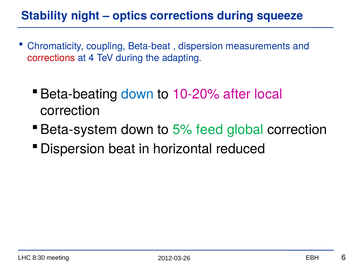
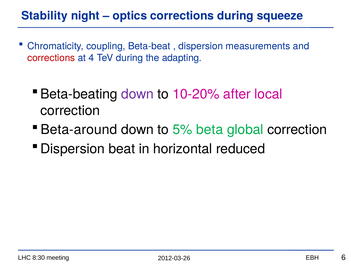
down colour: blue -> purple (137, 94)
Beta-system: Beta-system -> Beta-around (79, 129)
feed: feed -> beta (210, 129)
